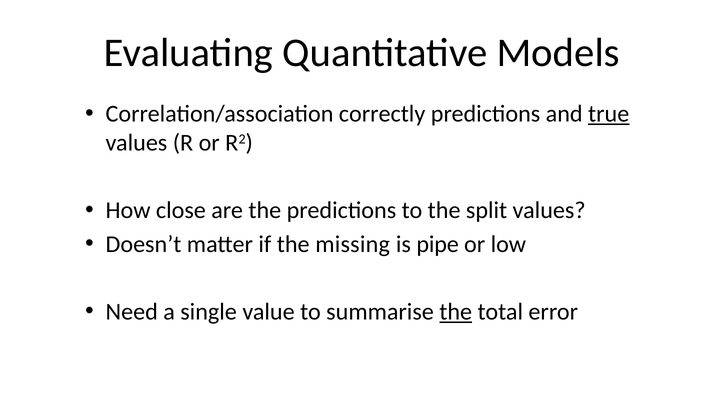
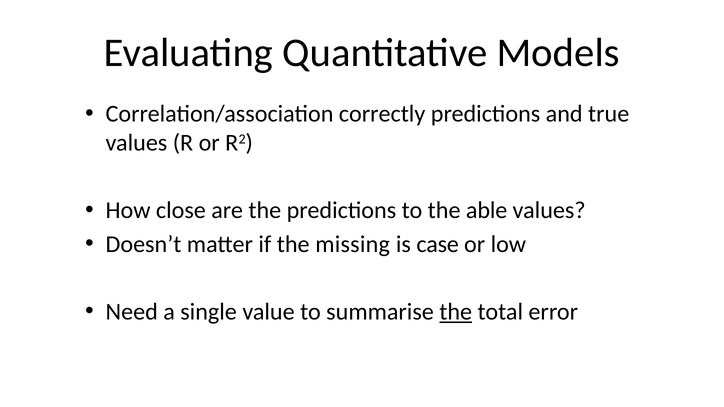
true underline: present -> none (609, 114)
split: split -> able (487, 210)
pipe: pipe -> case (438, 244)
